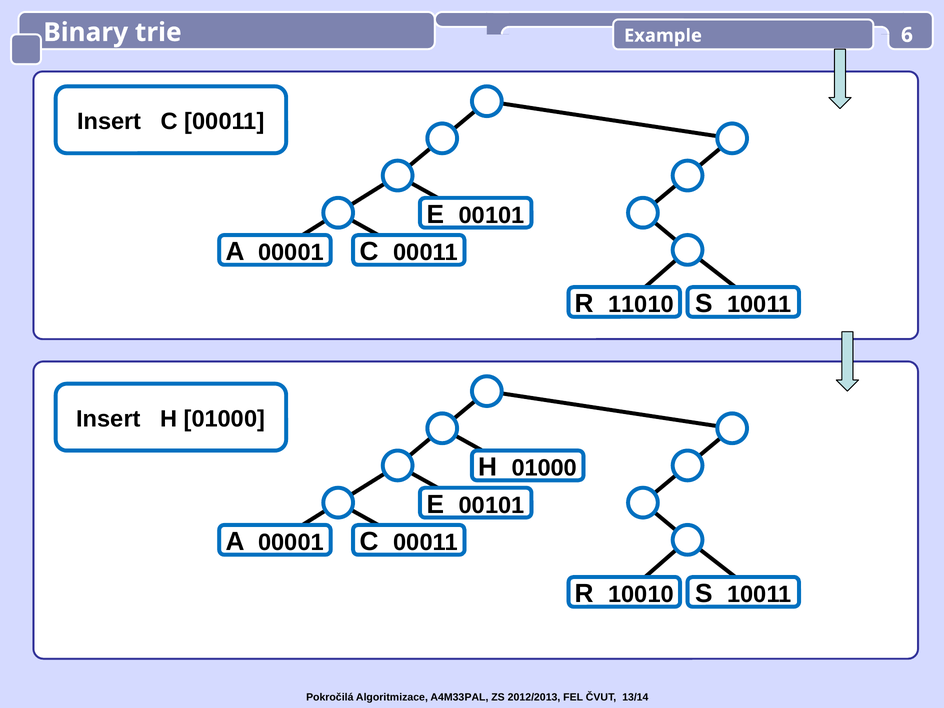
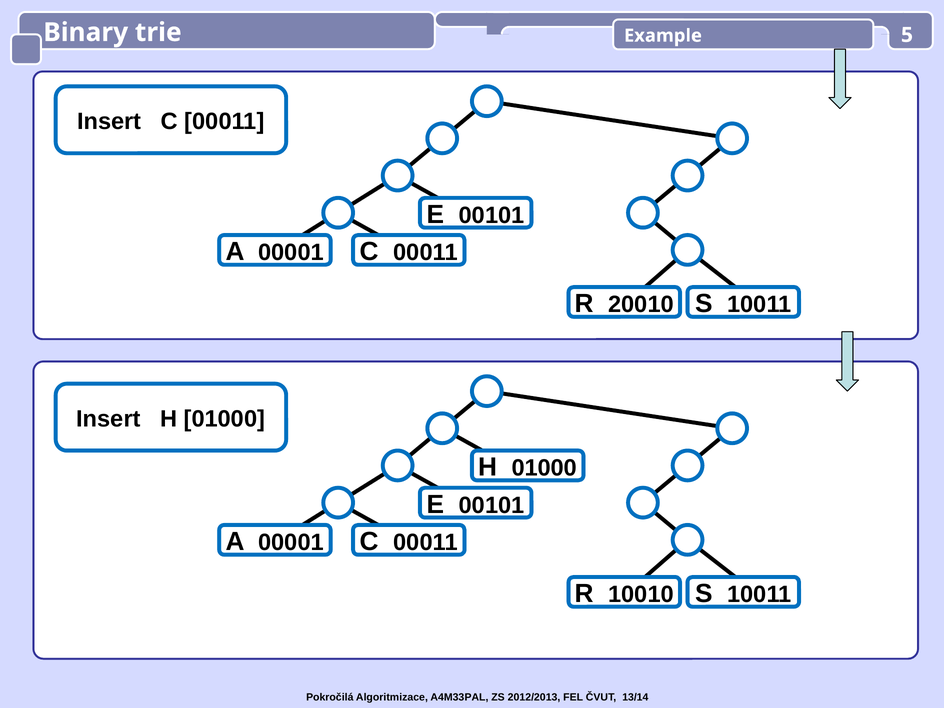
6: 6 -> 5 (907, 35)
11010: 11010 -> 20010 (641, 305)
